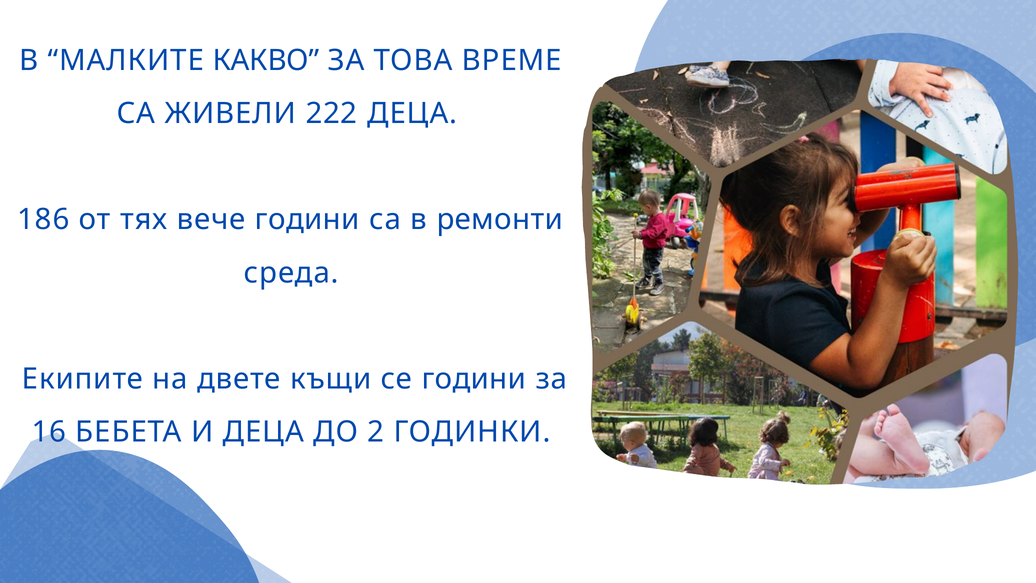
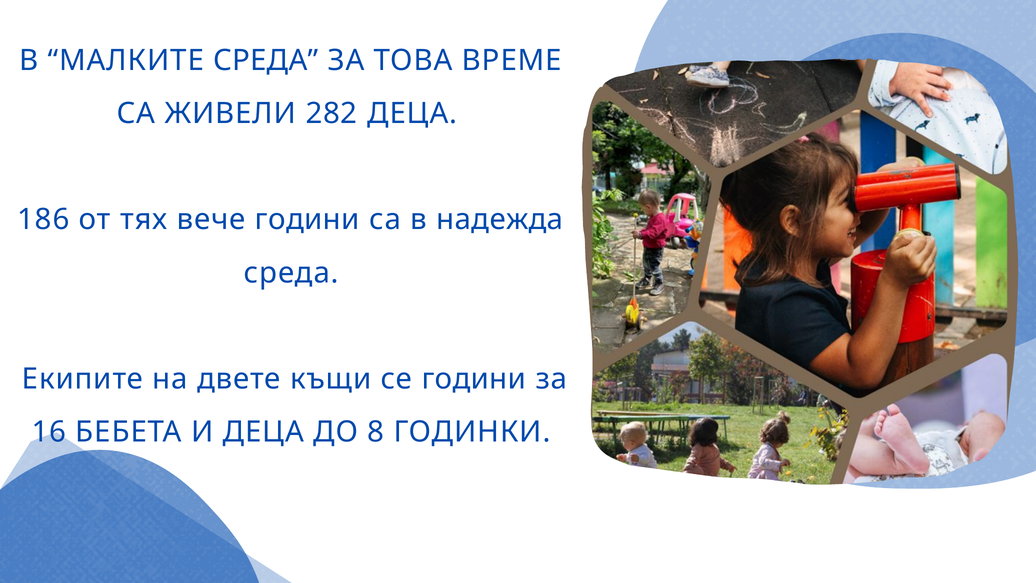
МАЛКИТЕ КАКВО: КАКВО -> СРЕДА (266, 60)
222: 222 -> 282 (332, 113)
ремонти: ремонти -> надежда (500, 220)
2: 2 -> 8 (376, 432)
